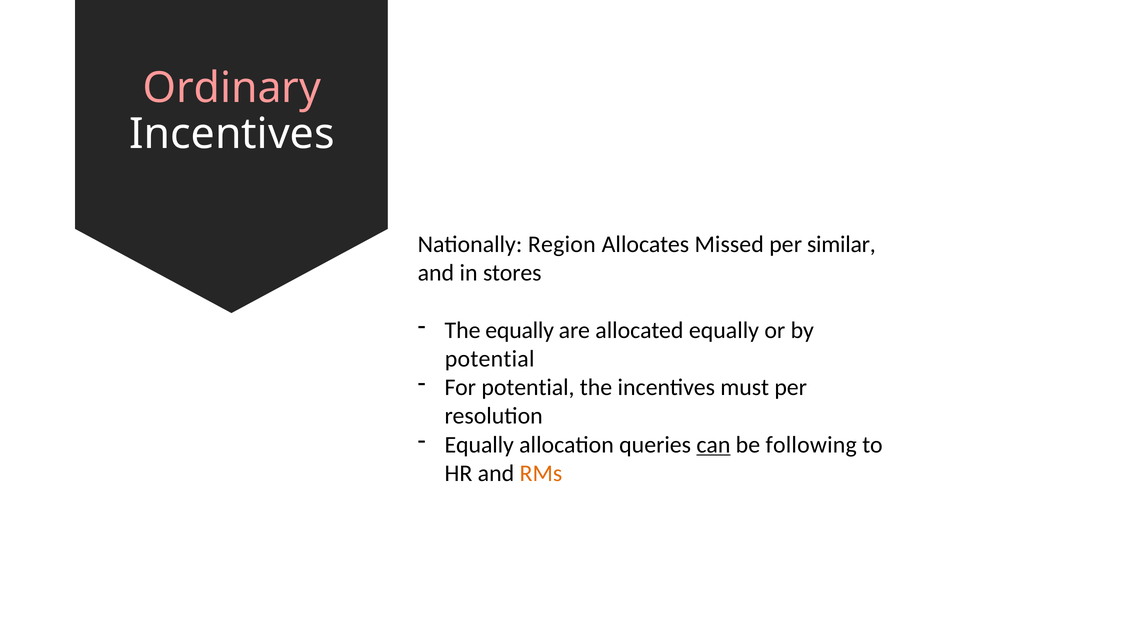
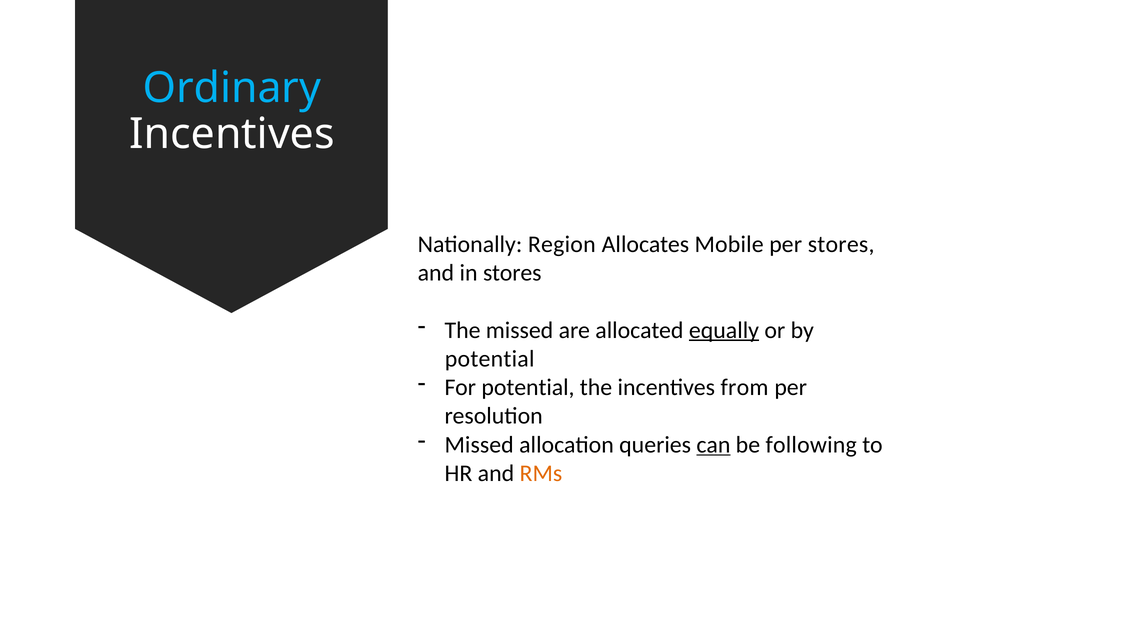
Ordinary colour: pink -> light blue (232, 88)
Missed: Missed -> Mobile (729, 244)
per similar: similar -> stores (841, 244)
The equally: equally -> missed (520, 330)
equally underline: none -> present (724, 330)
must: must -> from (745, 387)
Equally: Equally -> Missed (479, 444)
